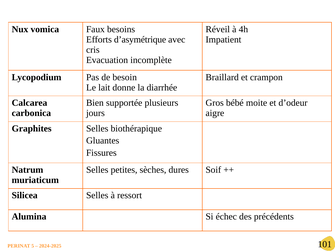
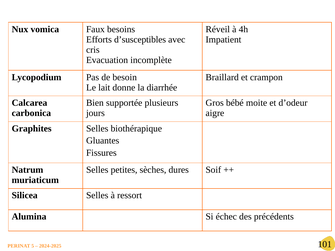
d’asymétrique: d’asymétrique -> d’susceptibles (140, 40)
